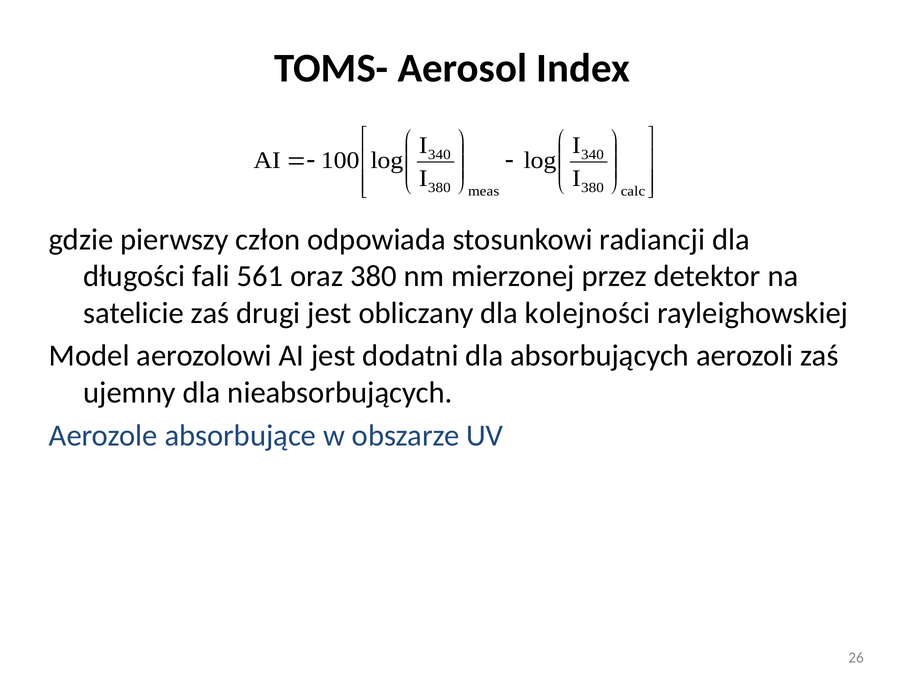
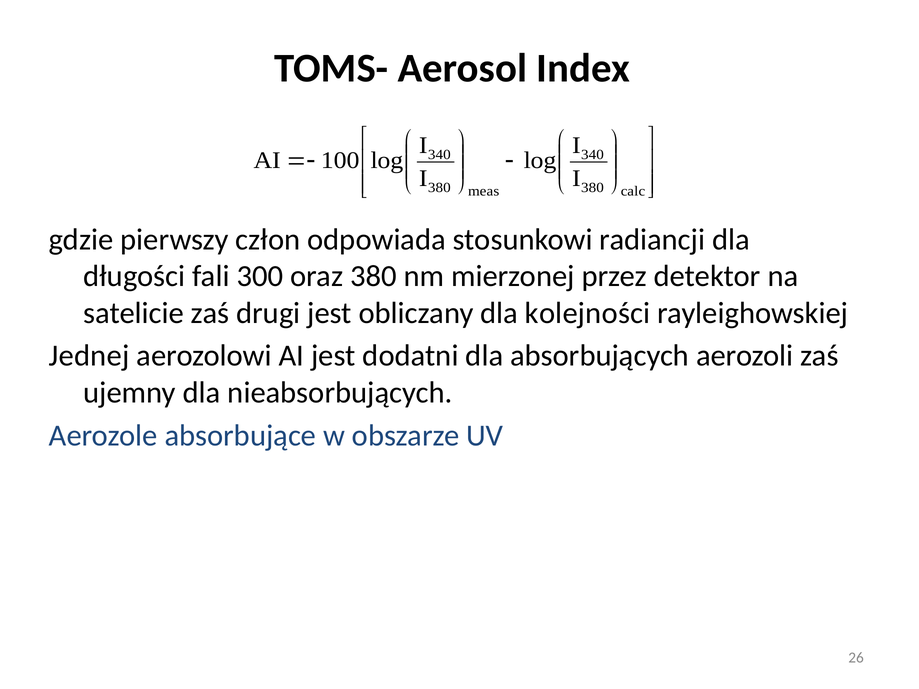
561: 561 -> 300 (260, 276)
Model: Model -> Jednej (89, 356)
